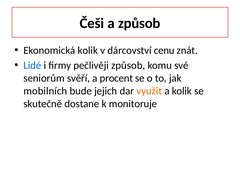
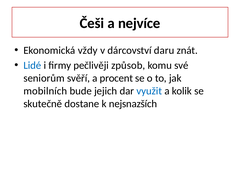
a způsob: způsob -> nejvíce (139, 23)
Ekonomická kolik: kolik -> vždy (88, 50)
cenu: cenu -> daru (164, 50)
využit colour: orange -> blue (149, 91)
monitoruje: monitoruje -> nejsnazších (133, 104)
